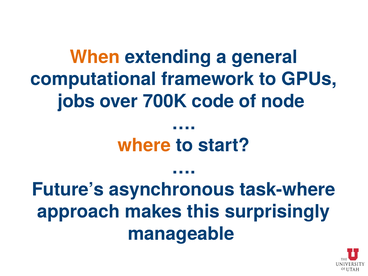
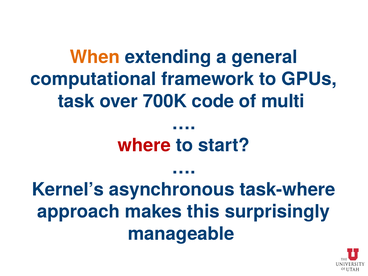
jobs: jobs -> task (76, 101)
node: node -> multi (283, 101)
where colour: orange -> red (144, 145)
Future’s: Future’s -> Kernel’s (68, 190)
